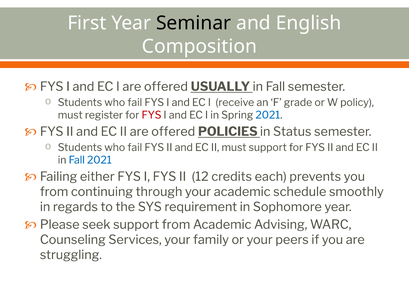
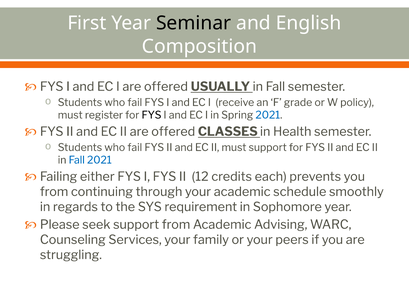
FYS colour: red -> black (151, 115)
POLICIES: POLICIES -> CLASSES (228, 132)
Status: Status -> Health (292, 132)
